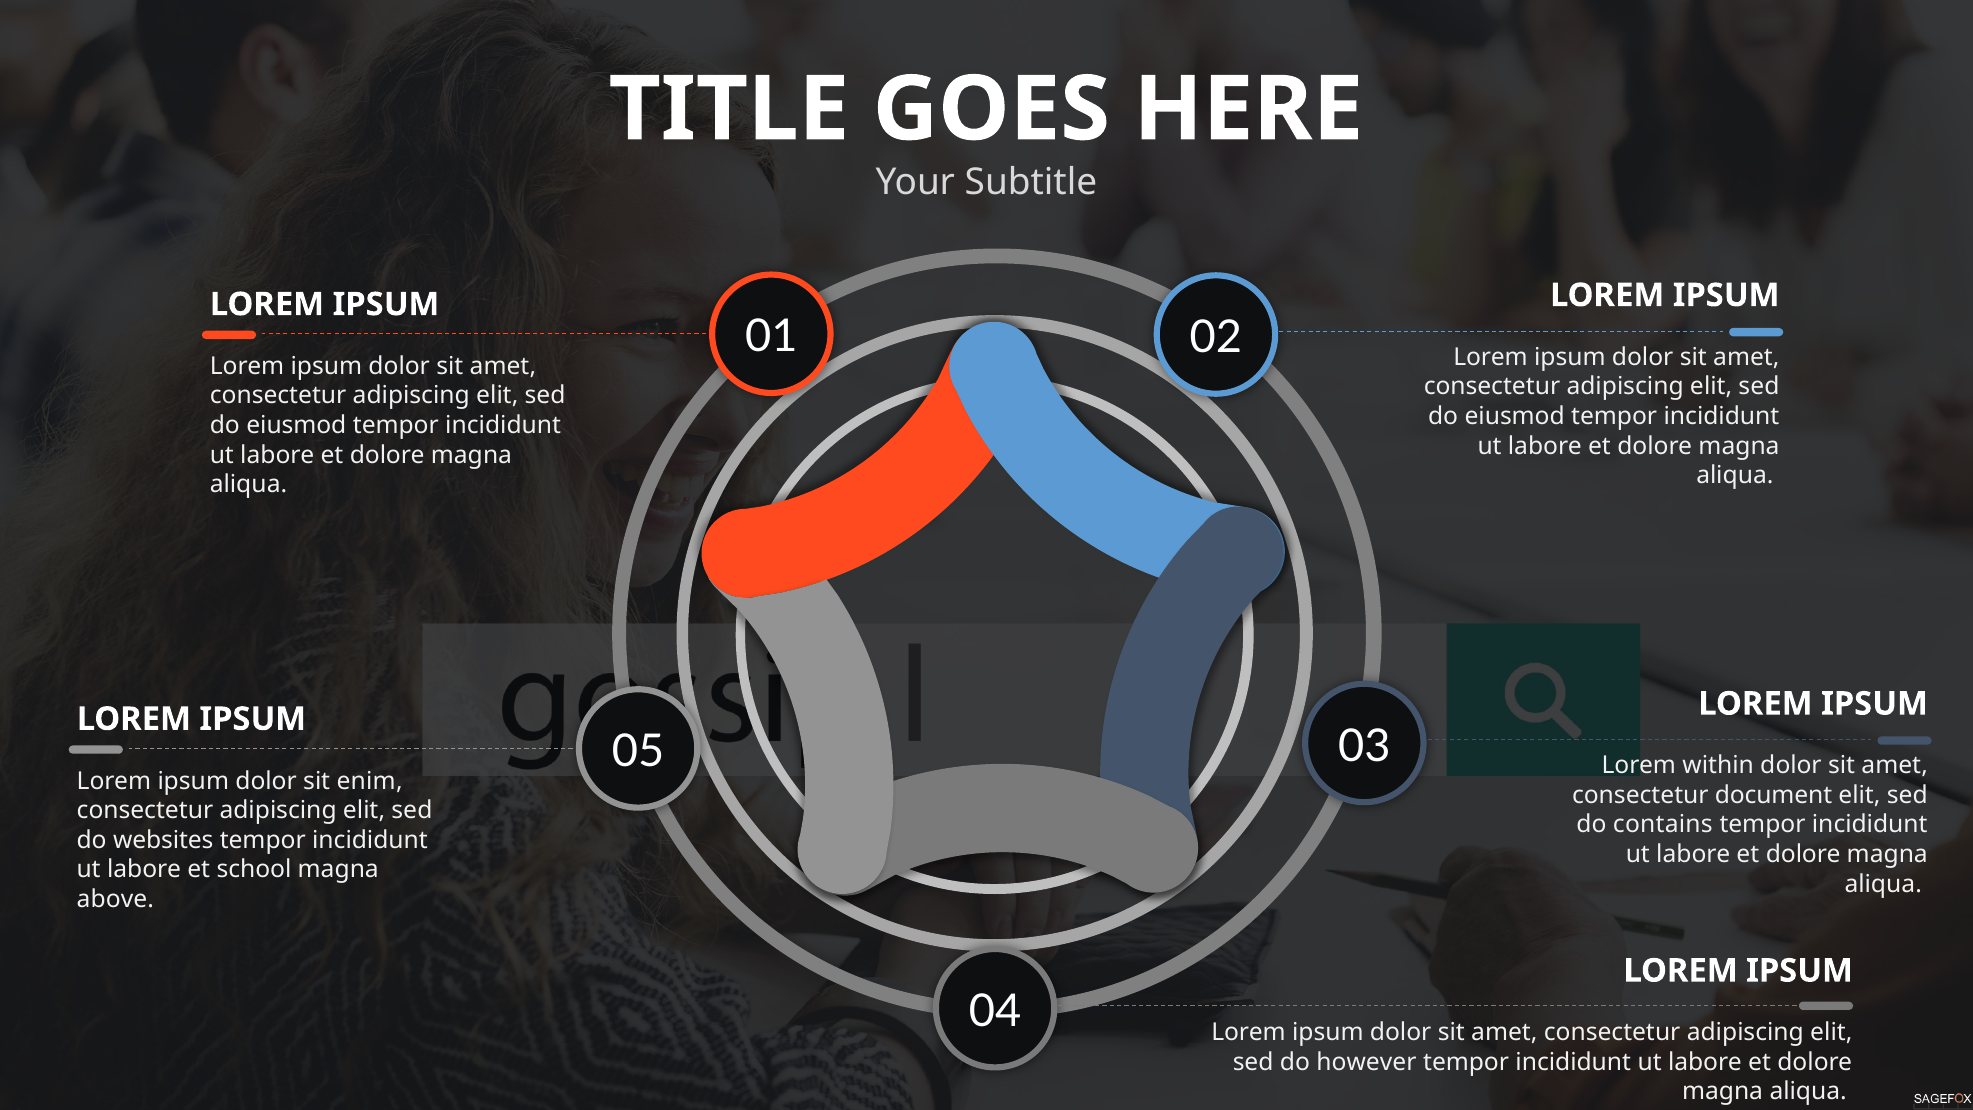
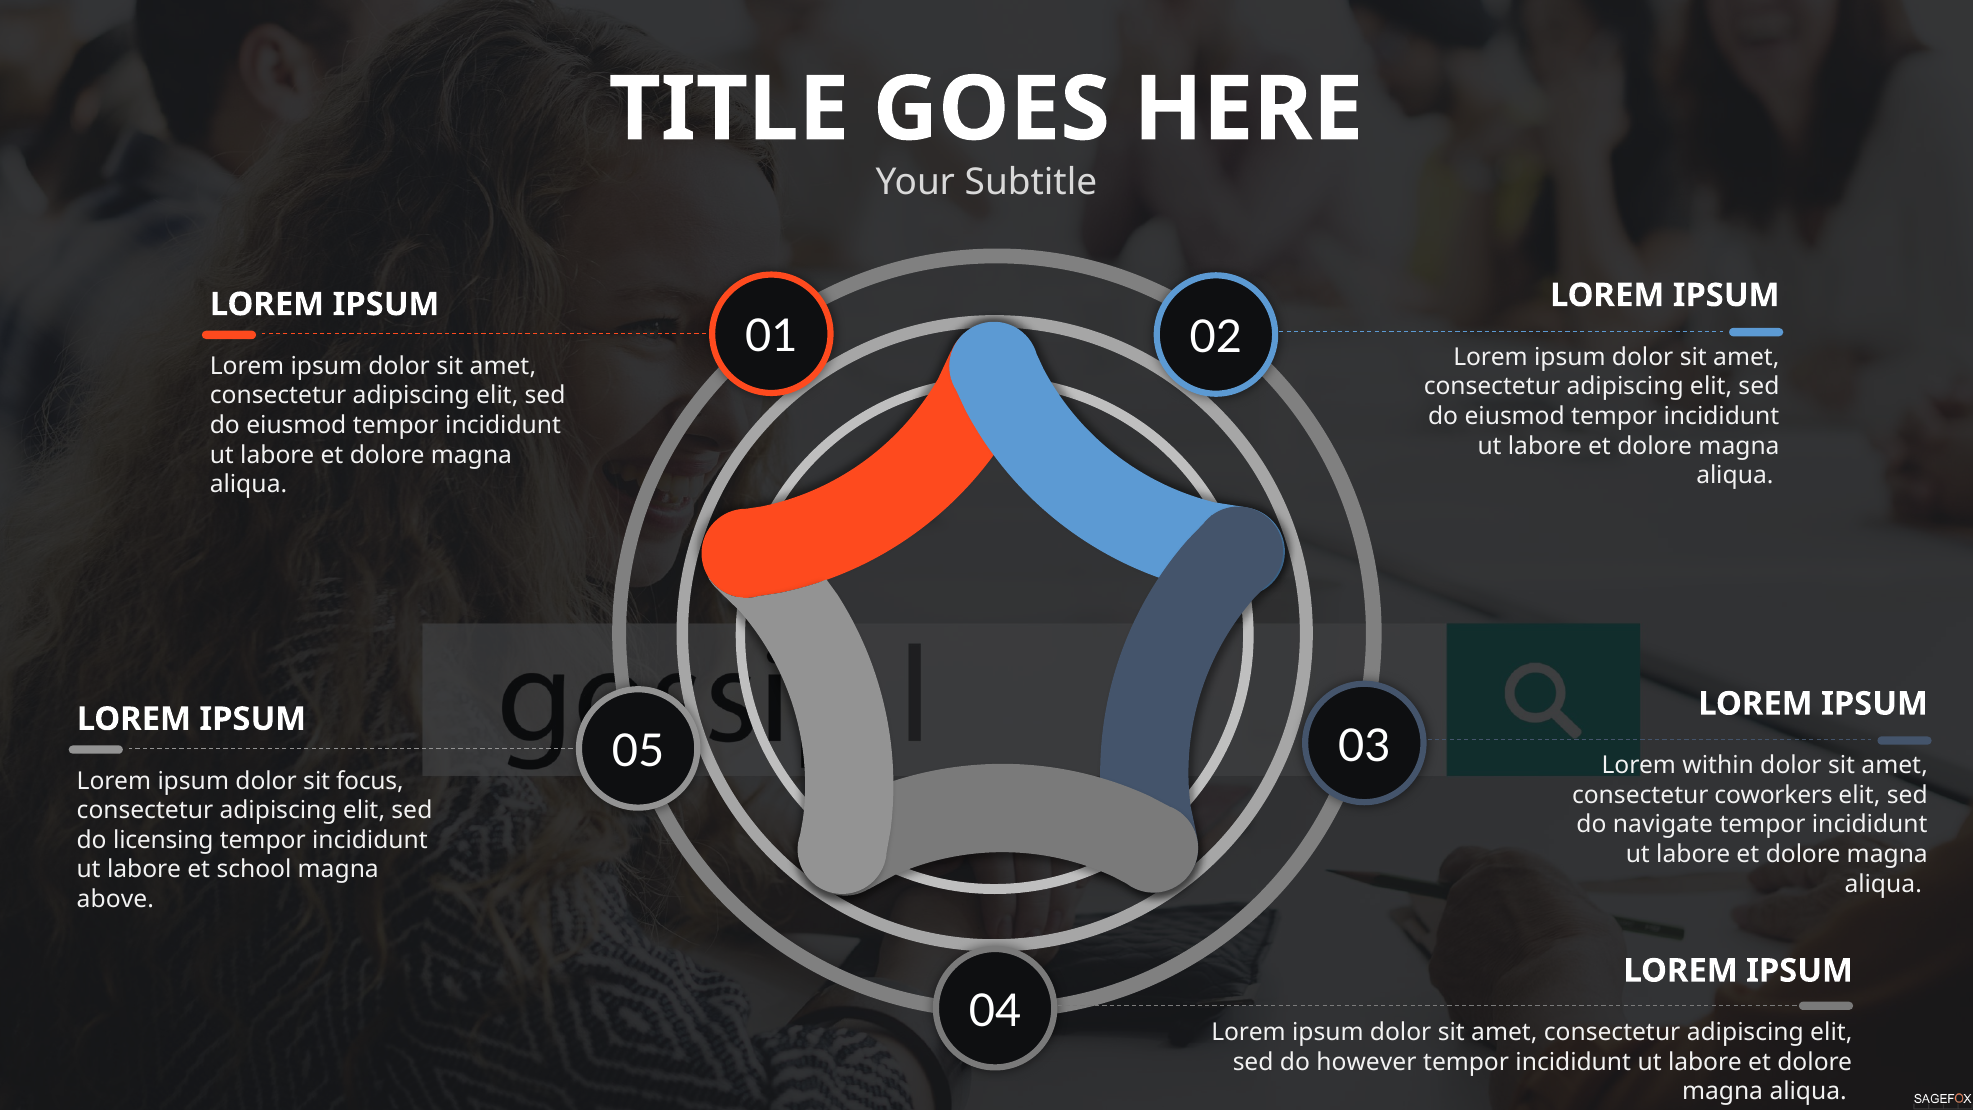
enim: enim -> focus (370, 781)
document: document -> coworkers (1774, 795)
contains: contains -> navigate (1663, 825)
websites: websites -> licensing (163, 840)
